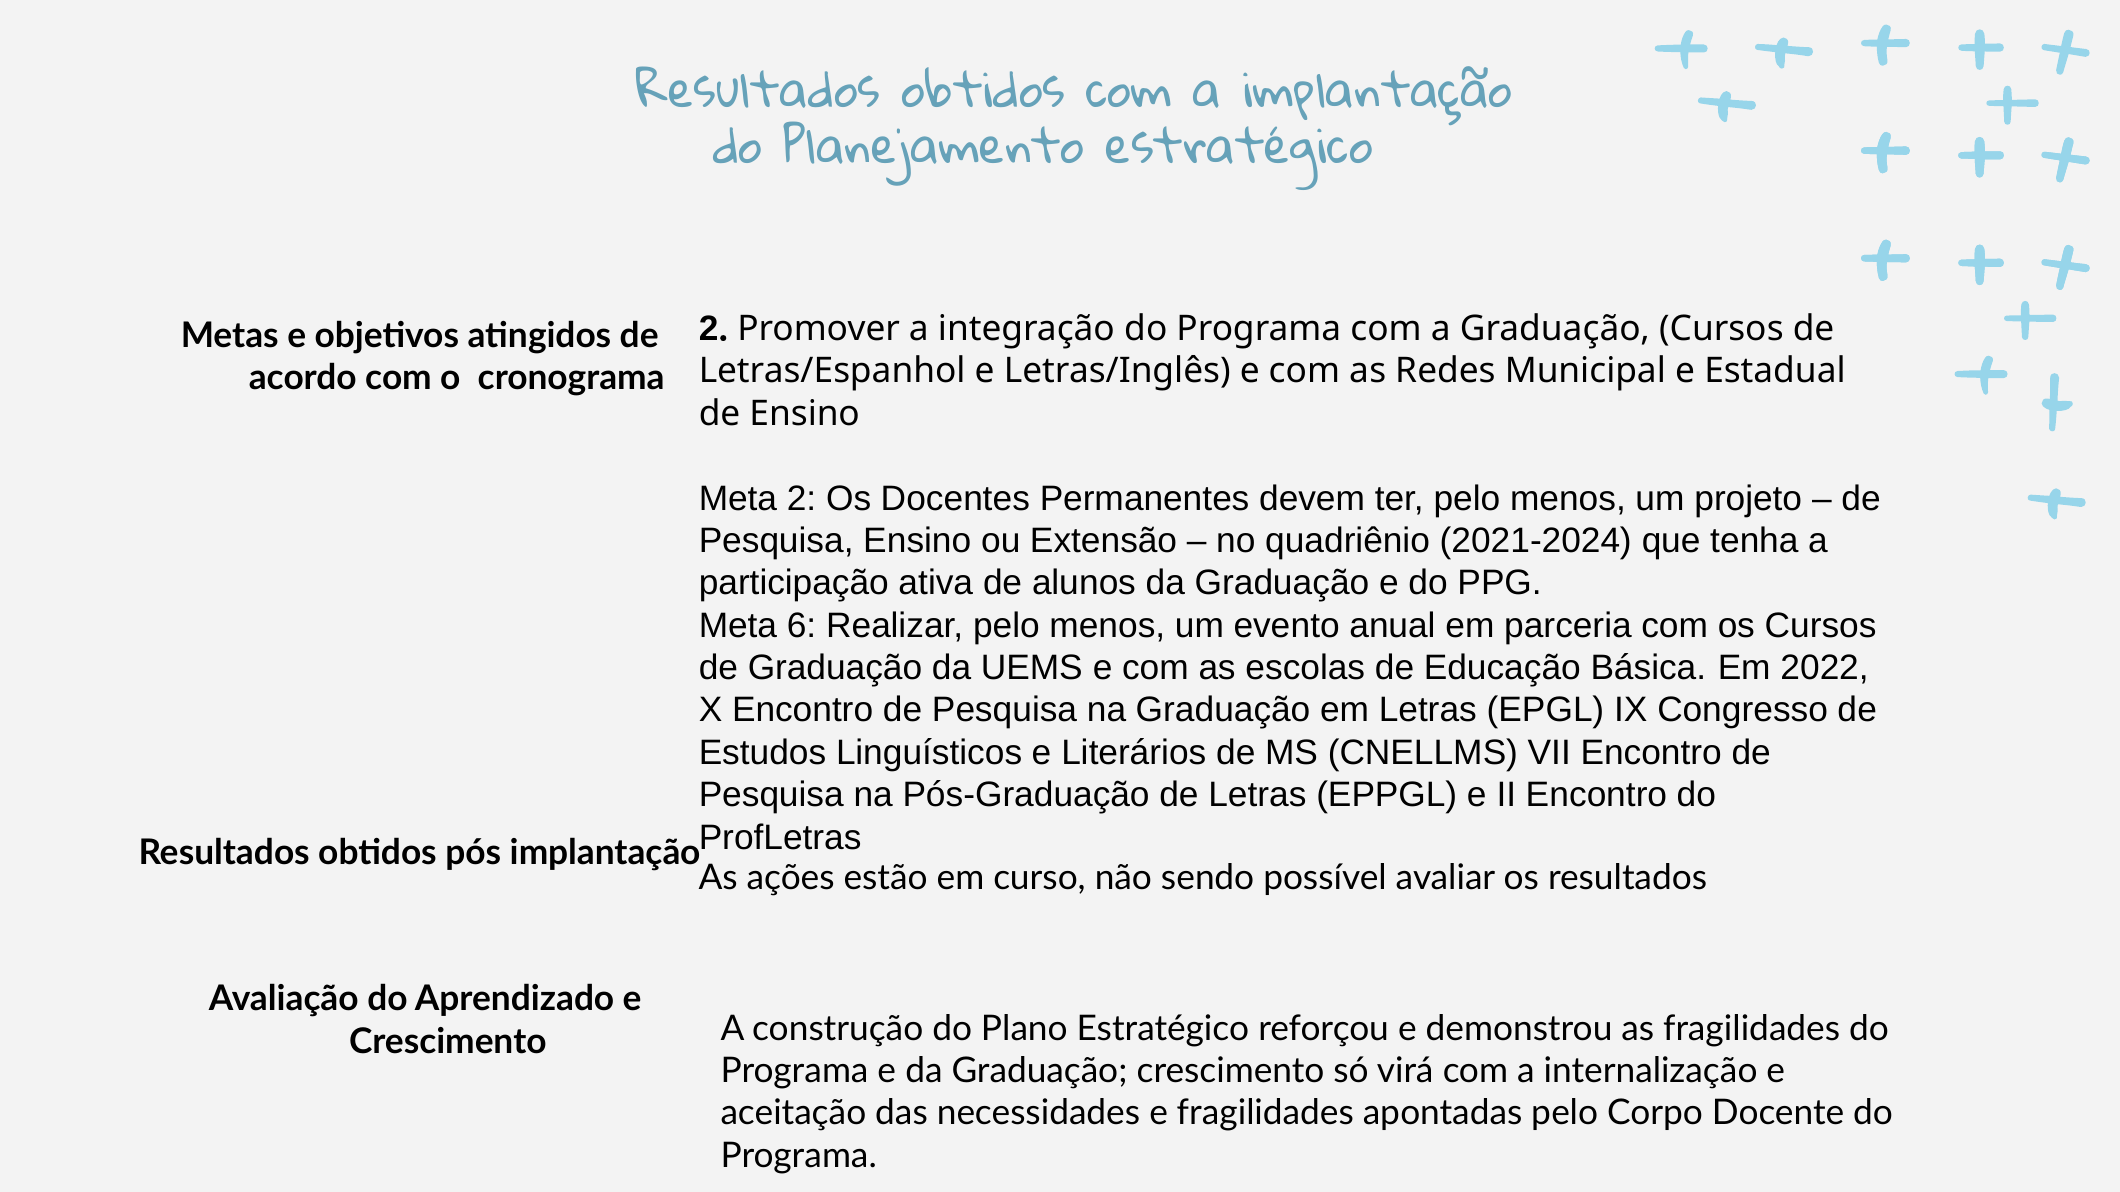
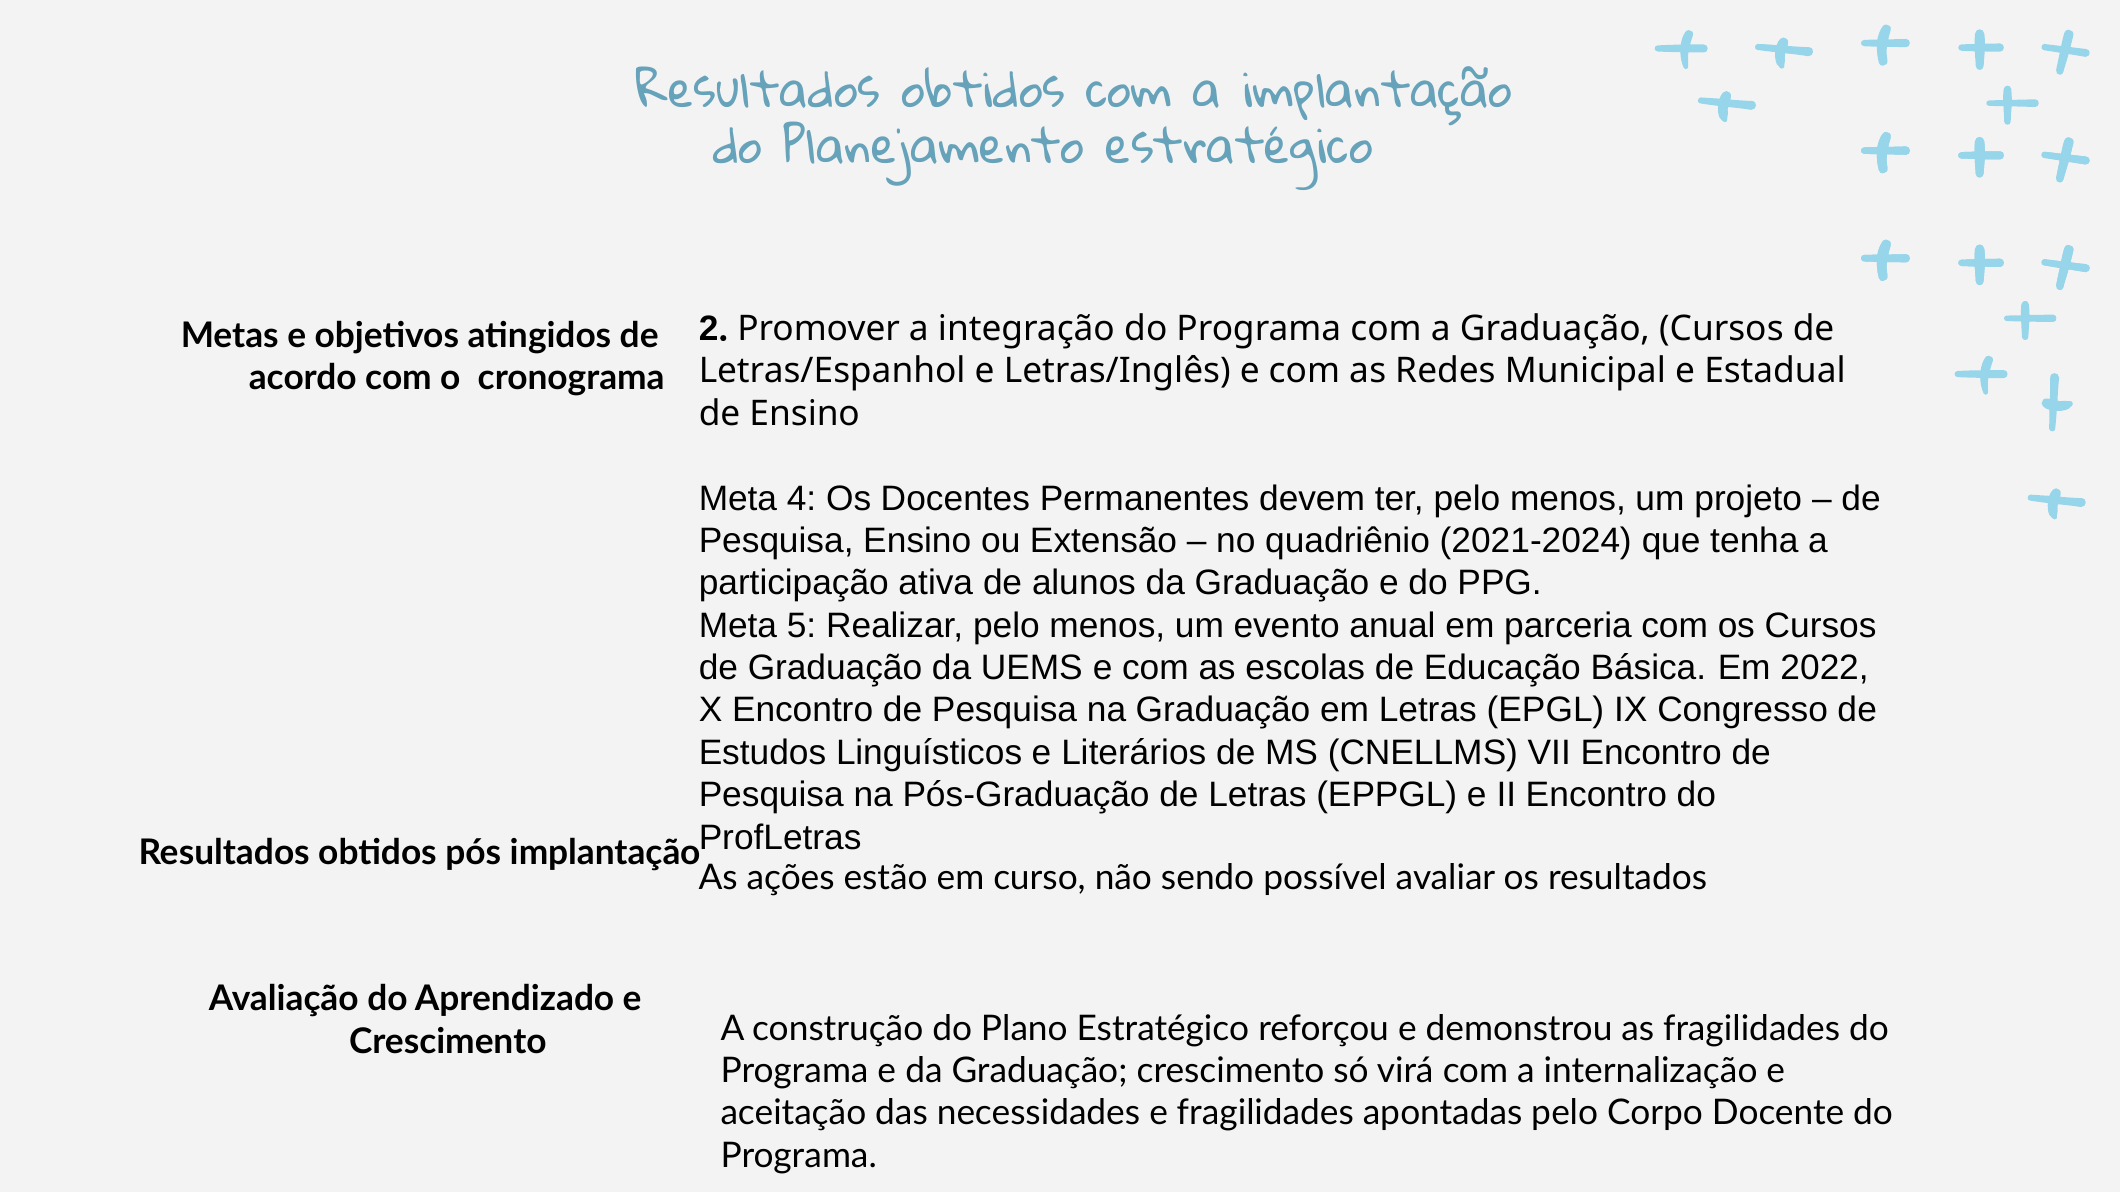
Meta 2: 2 -> 4 (802, 499)
6: 6 -> 5 (802, 626)
